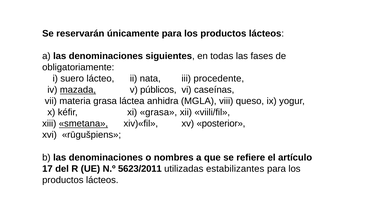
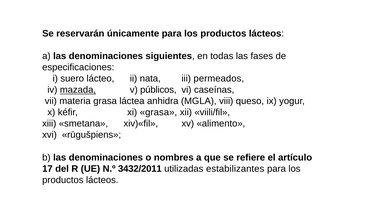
obligatoriamente: obligatoriamente -> especificaciones (78, 68)
procedente: procedente -> permeados (219, 79)
smetana underline: present -> none (83, 124)
posterior: posterior -> alimento (221, 124)
5623/2011: 5623/2011 -> 3432/2011 (140, 169)
